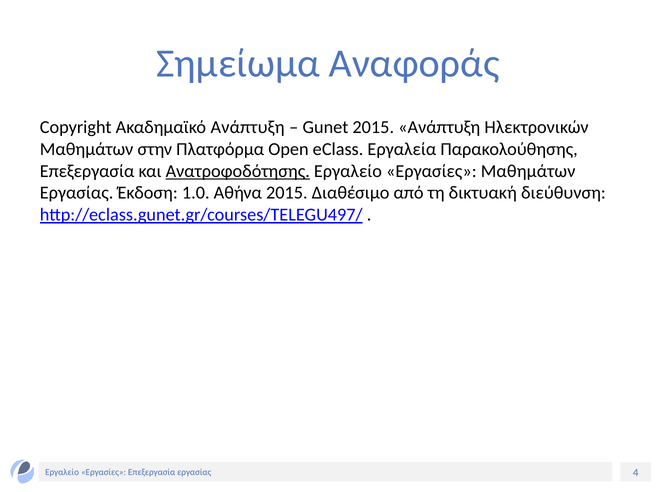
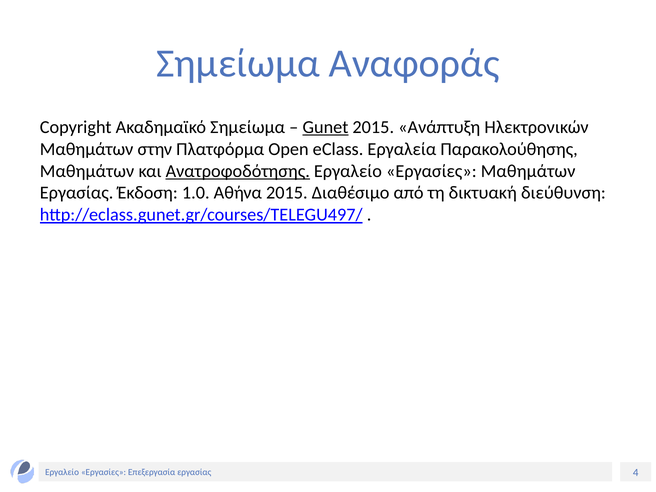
Ακαδημαϊκό Ανάπτυξη: Ανάπτυξη -> Σημείωμα (248, 127)
Gunet underline: none -> present (325, 127)
Επεξεργασία: Επεξεργασία -> Μαθημάτων (87, 171)
